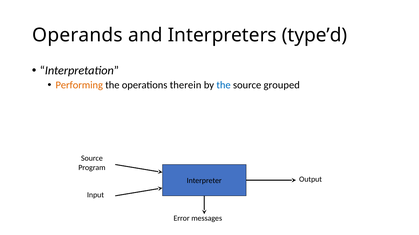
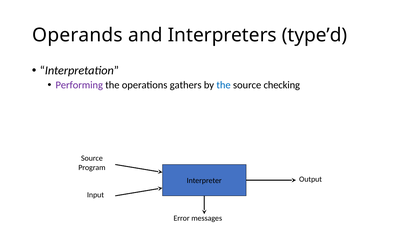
Performing colour: orange -> purple (79, 85)
therein: therein -> gathers (186, 85)
grouped: grouped -> checking (282, 85)
